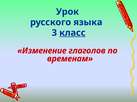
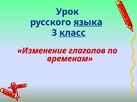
языка underline: none -> present (88, 22)
